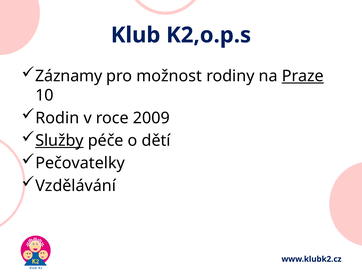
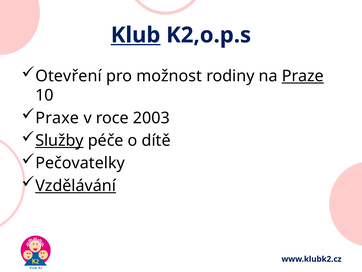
Klub underline: none -> present (136, 35)
Záznamy: Záznamy -> Otevření (69, 76)
Rodin: Rodin -> Praxe (57, 118)
2009: 2009 -> 2003 (151, 118)
dětí: dětí -> dítě (156, 140)
Vzdělávání underline: none -> present (76, 185)
